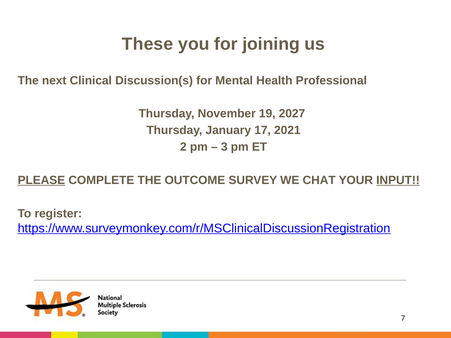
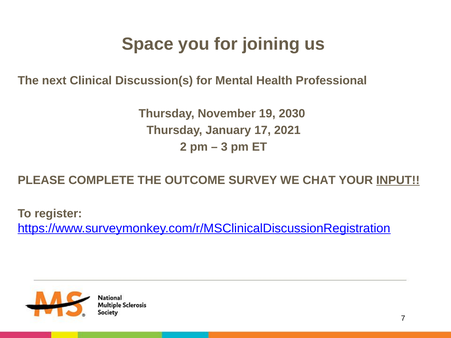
These: These -> Space (148, 44)
2027: 2027 -> 2030 (292, 114)
PLEASE underline: present -> none (41, 180)
